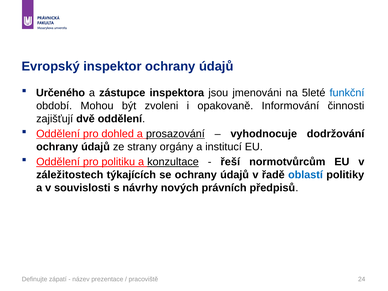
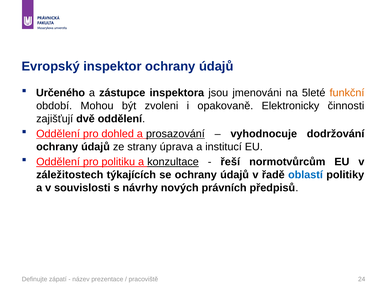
funkční colour: blue -> orange (347, 93)
Informování: Informování -> Elektronicky (290, 106)
orgány: orgány -> úprava (176, 147)
